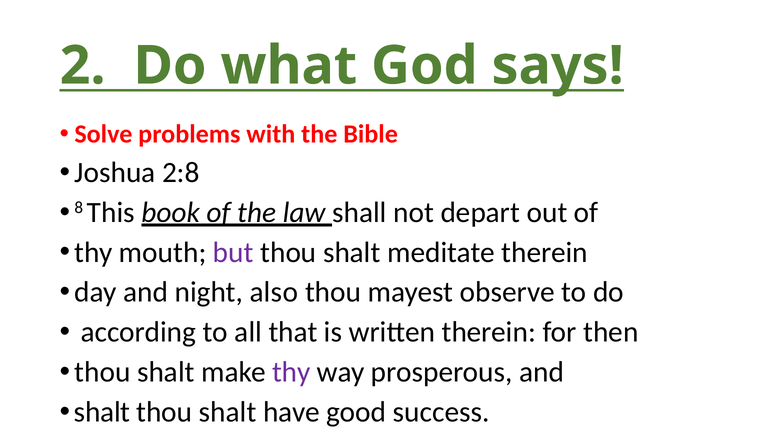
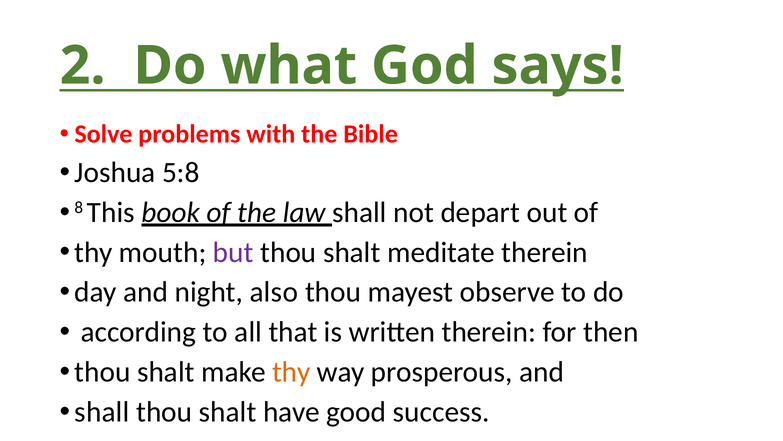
2:8: 2:8 -> 5:8 (181, 172)
thy colour: purple -> orange (291, 372)
shalt: shalt -> shall (102, 412)
